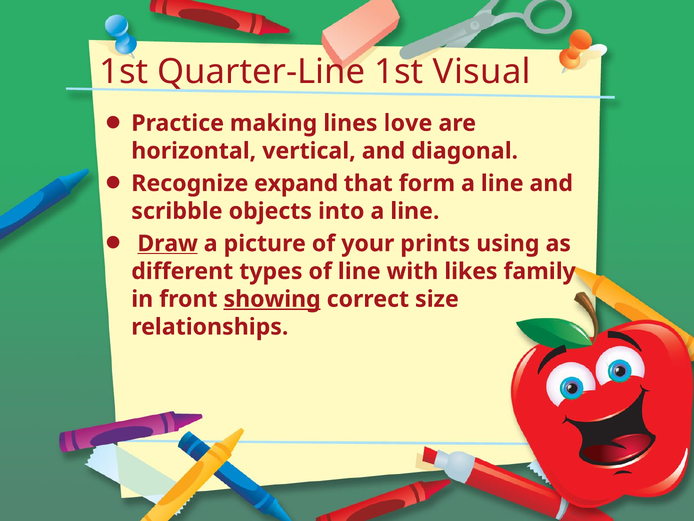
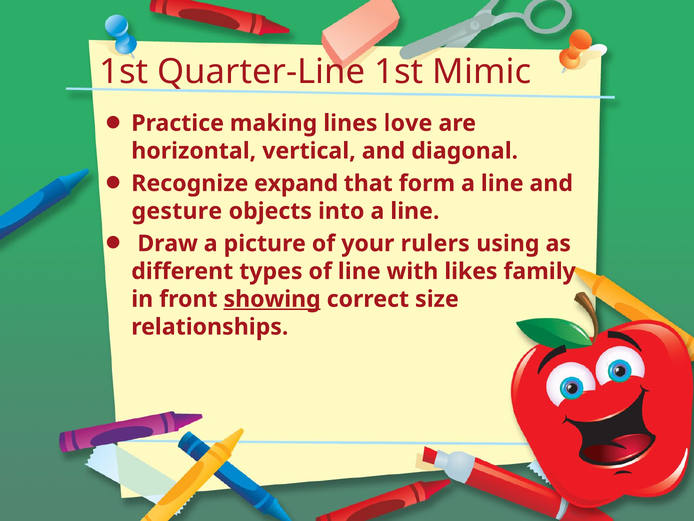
Visual: Visual -> Mimic (482, 72)
scribble: scribble -> gesture (177, 211)
Draw underline: present -> none (168, 243)
prints: prints -> rulers (435, 243)
